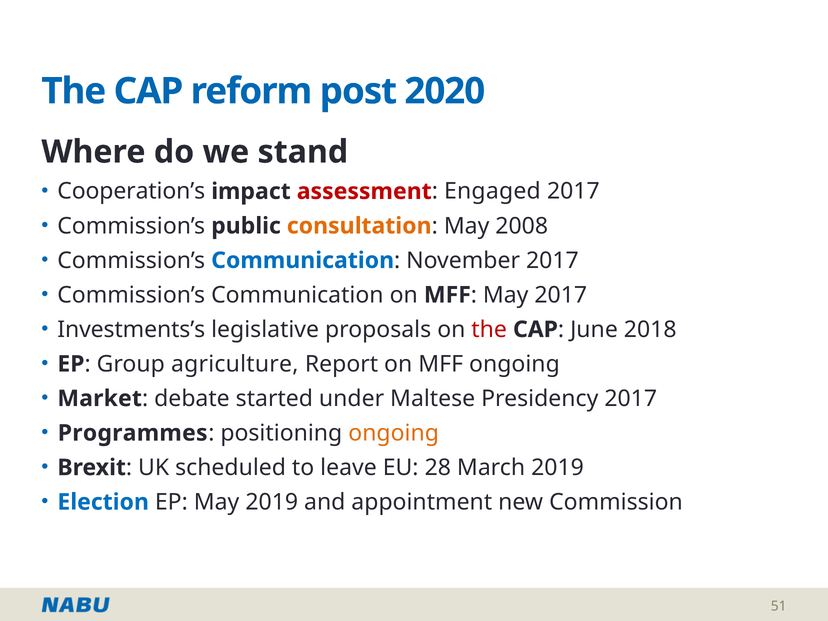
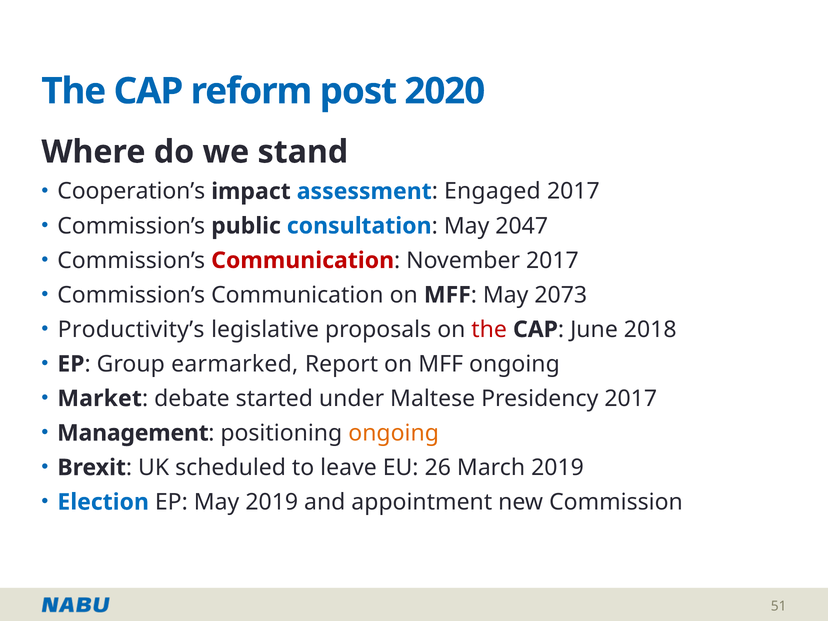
assessment colour: red -> blue (364, 191)
consultation colour: orange -> blue (359, 226)
2008: 2008 -> 2047 (522, 226)
Communication colour: blue -> red (303, 260)
May 2017: 2017 -> 2073 (561, 295)
Investments’s: Investments’s -> Productivity’s (131, 329)
agriculture: agriculture -> earmarked (235, 364)
Programmes: Programmes -> Management (133, 433)
28: 28 -> 26 (438, 468)
